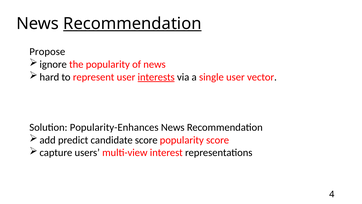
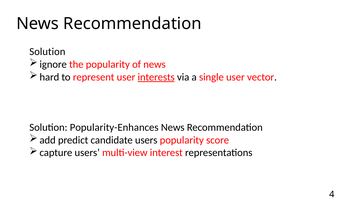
Recommendation underline: present -> none (132, 24)
Propose: Propose -> Solution (47, 52)
candidate score: score -> users (146, 140)
